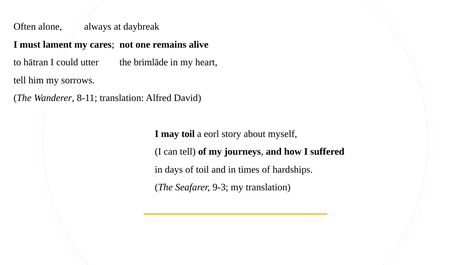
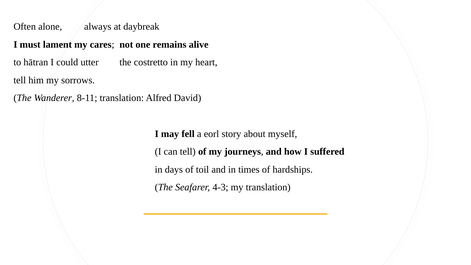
brimlāde: brimlāde -> costretto (151, 62)
may toil: toil -> fell (188, 134)
9-3: 9-3 -> 4-3 (220, 187)
